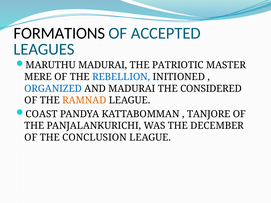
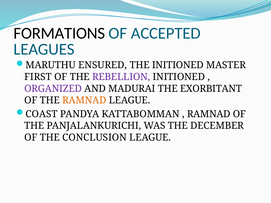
MARUTHU MADURAI: MADURAI -> ENSURED (103, 65)
THE PATRIOTIC: PATRIOTIC -> INITIONED (178, 65)
MERE: MERE -> FIRST (38, 77)
REBELLION colour: blue -> purple (121, 77)
ORGANIZED colour: blue -> purple (53, 89)
CONSIDERED: CONSIDERED -> EXORBITANT (211, 89)
TANJORE: TANJORE -> RAMNAD (209, 114)
